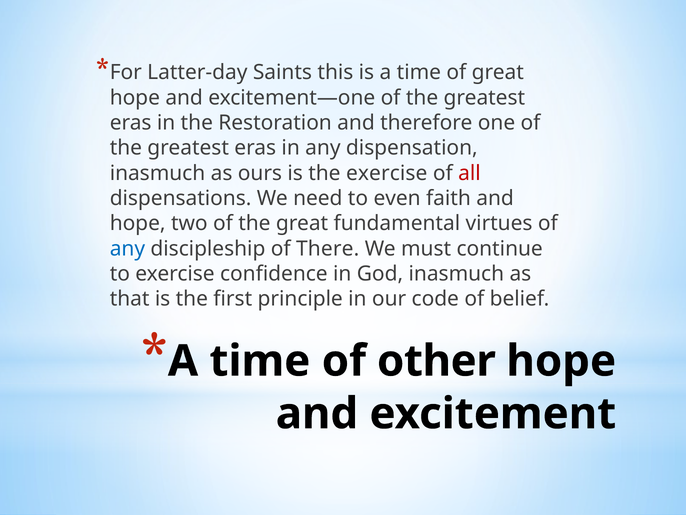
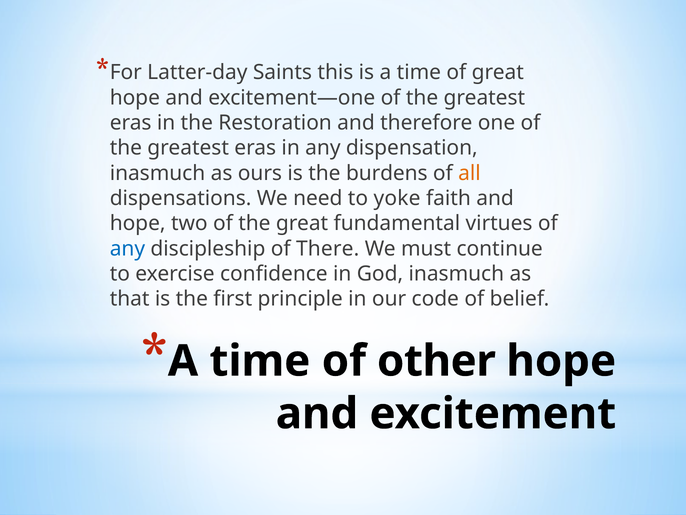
the exercise: exercise -> burdens (387, 173)
all colour: red -> orange (469, 173)
even: even -> yoke (397, 198)
